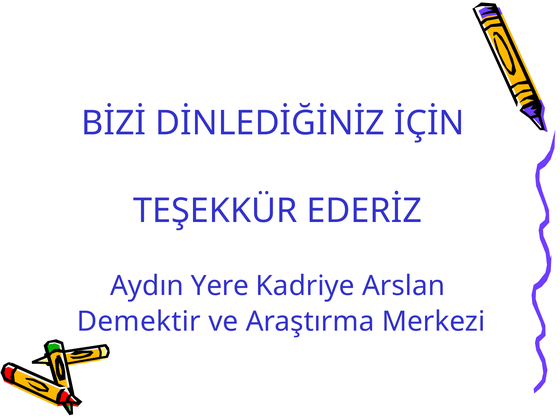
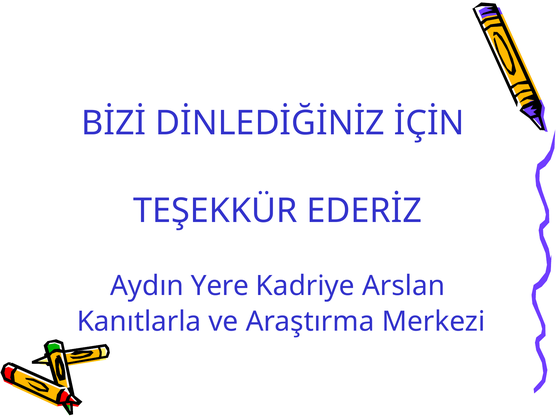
Demektir: Demektir -> Kanıtlarla (139, 322)
